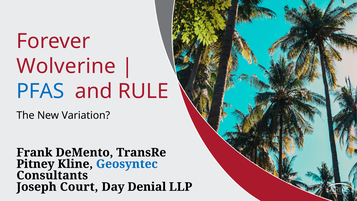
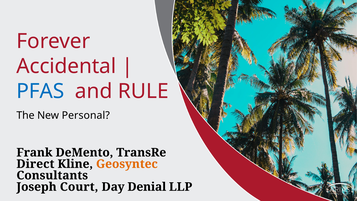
Wolverine: Wolverine -> Accidental (66, 66)
Variation: Variation -> Personal (86, 115)
Pitney: Pitney -> Direct (35, 164)
Geosyntec colour: blue -> orange (127, 164)
